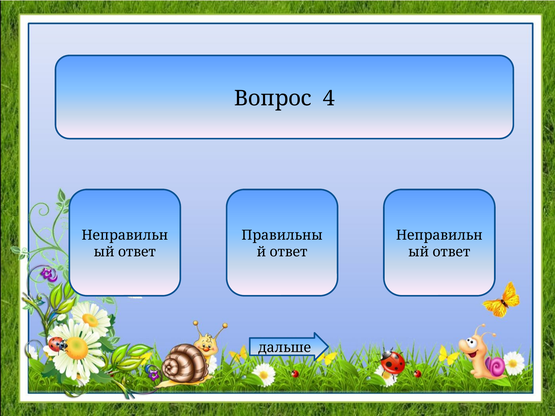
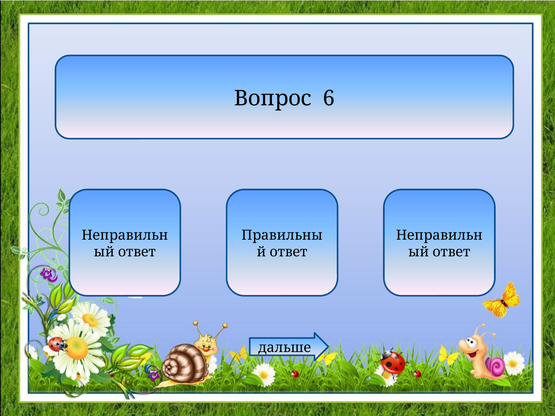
4: 4 -> 6 (329, 99)
